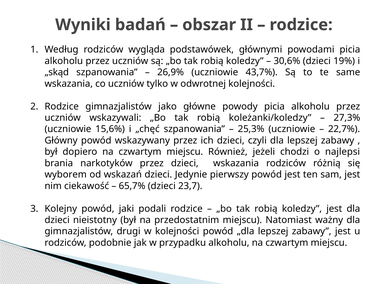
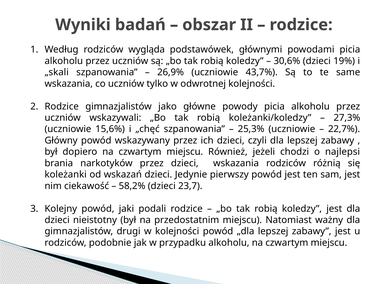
„skąd: „skąd -> „skali (57, 72)
wyborem: wyborem -> koleżanki (66, 175)
65,7%: 65,7% -> 58,2% (132, 186)
